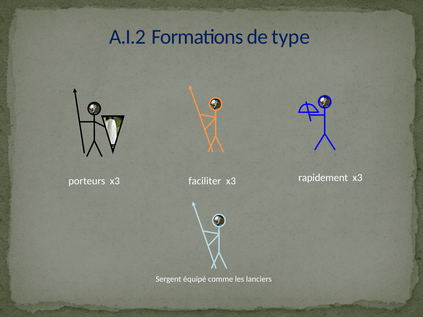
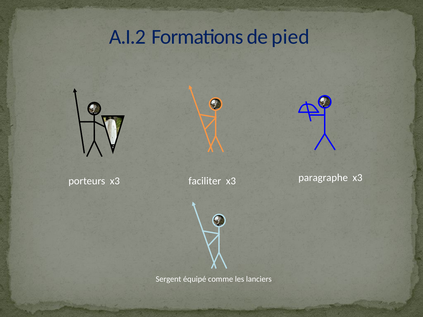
type: type -> pied (291, 37)
rapidement: rapidement -> paragraphe (323, 178)
